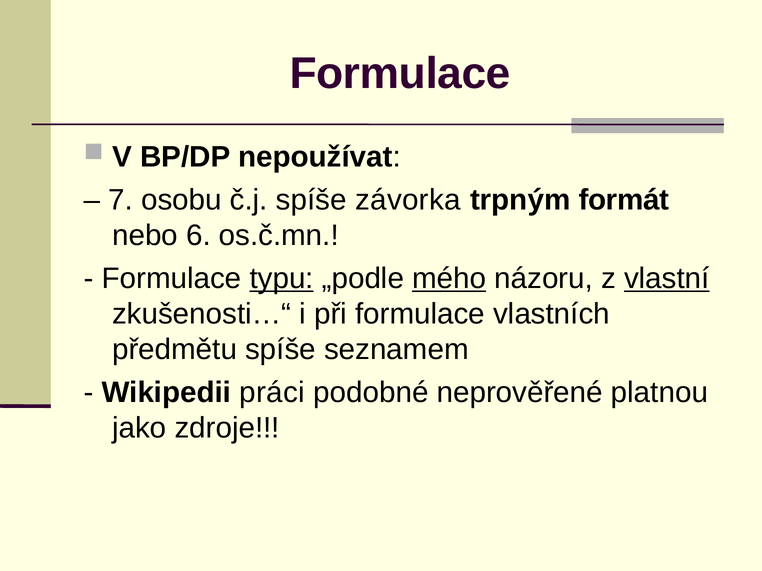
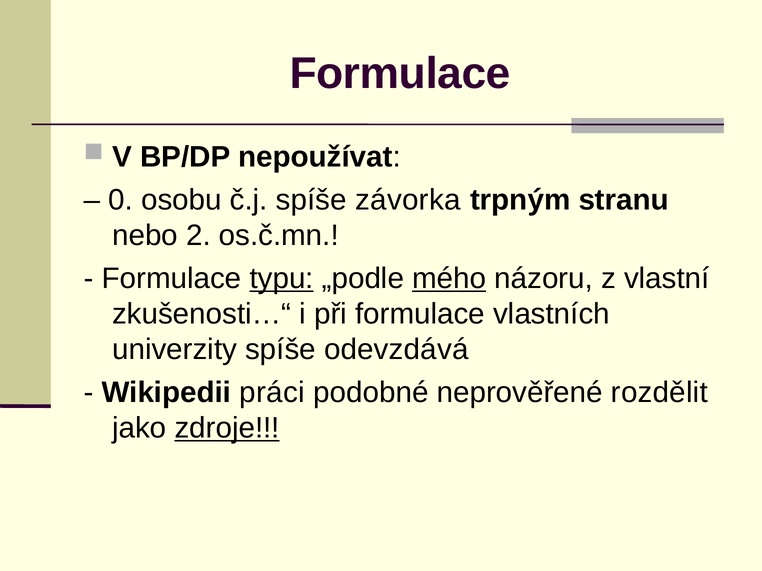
7: 7 -> 0 (121, 200)
formát: formát -> stranu (624, 200)
6: 6 -> 2 (198, 236)
vlastní underline: present -> none (667, 279)
předmětu: předmětu -> univerzity (175, 350)
seznamem: seznamem -> odevzdává (396, 350)
platnou: platnou -> rozdělit (659, 393)
zdroje underline: none -> present (227, 428)
